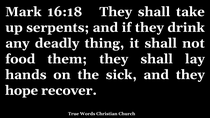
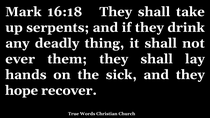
food: food -> ever (20, 59)
